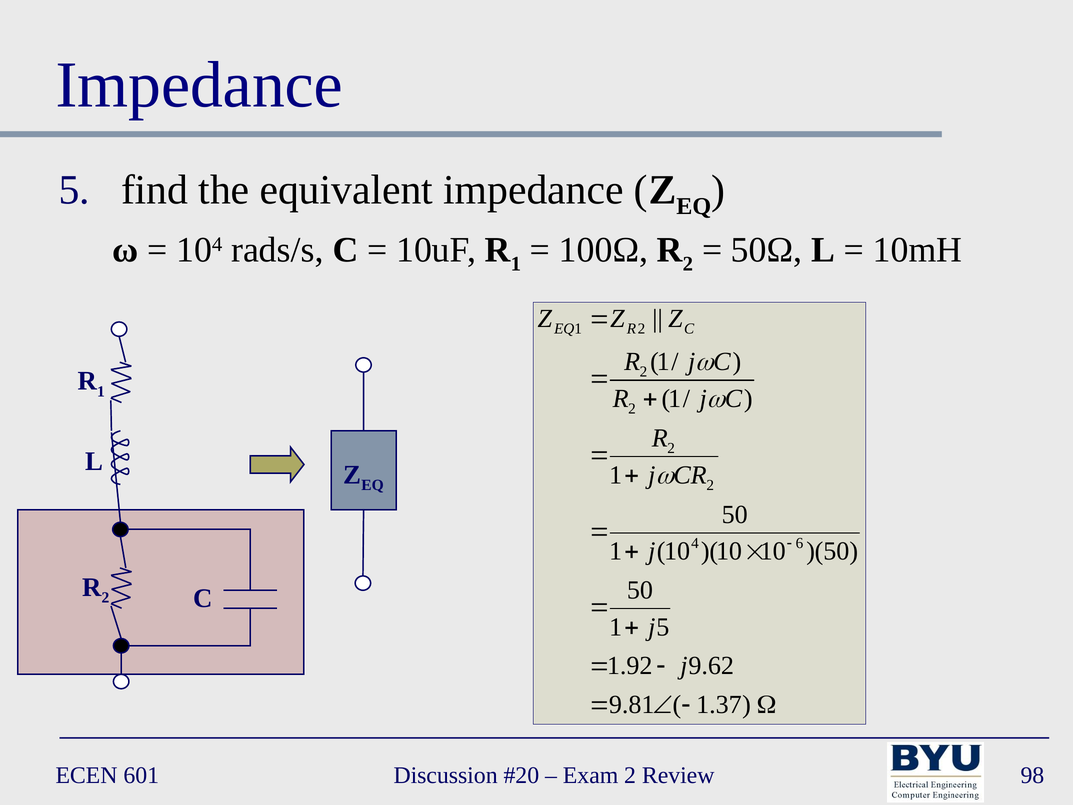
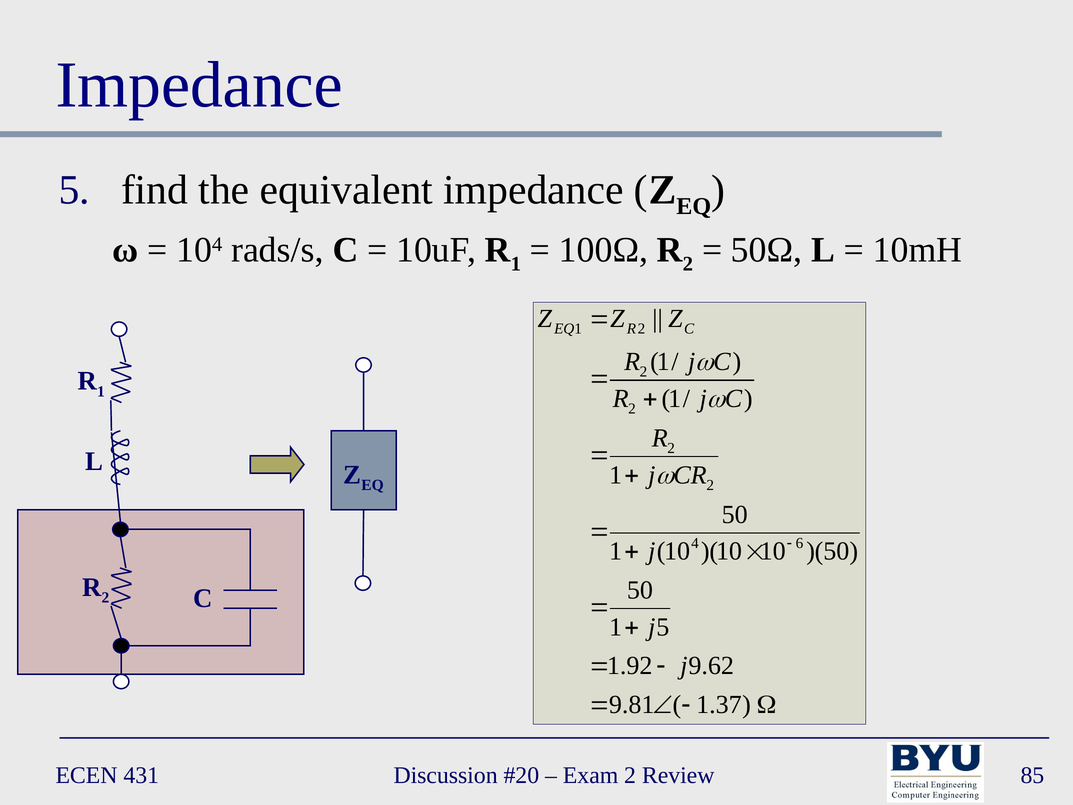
601: 601 -> 431 (141, 775)
98: 98 -> 85 (1032, 775)
